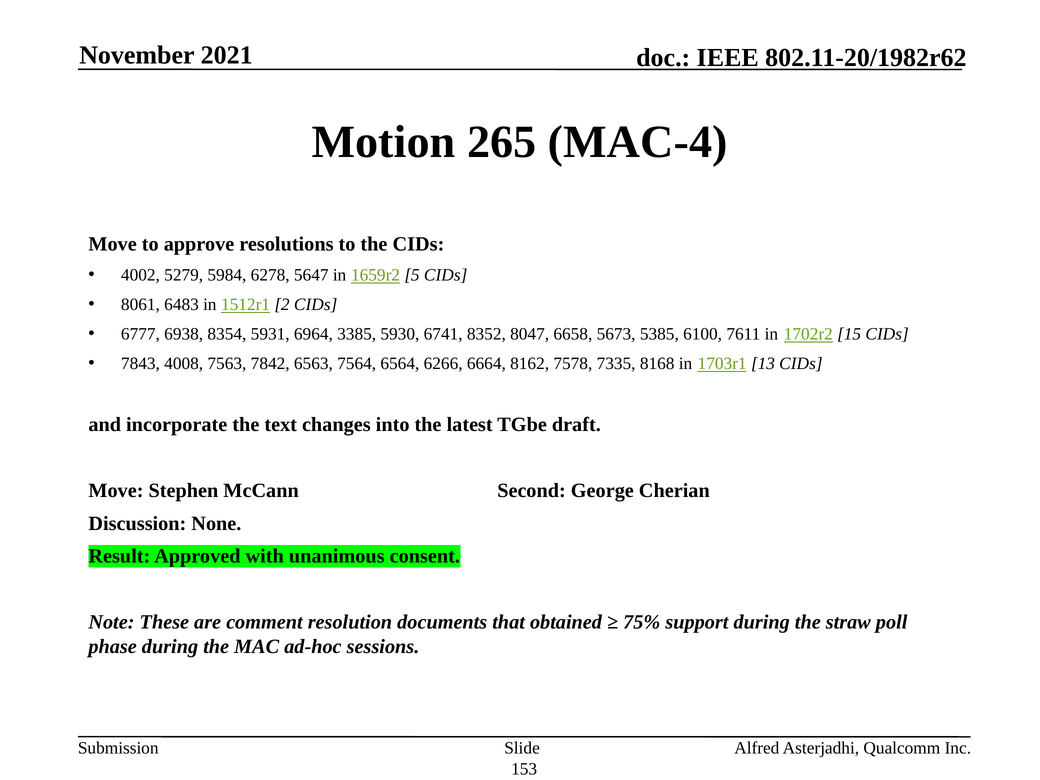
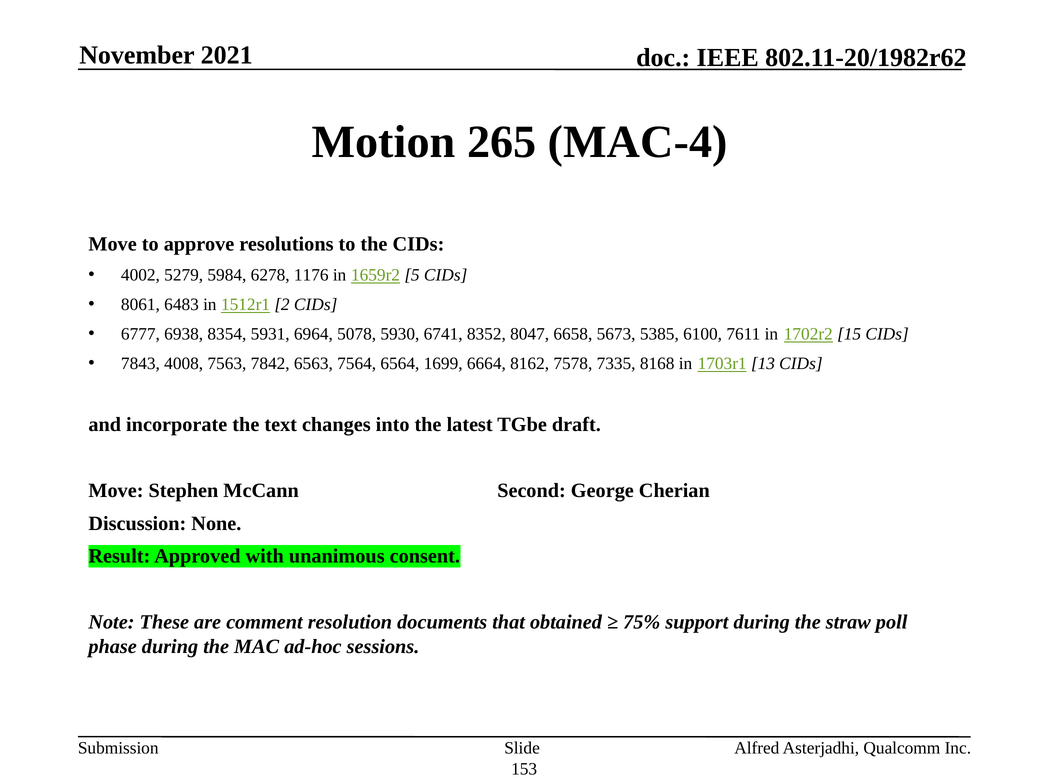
5647: 5647 -> 1176 (311, 275)
3385: 3385 -> 5078 (357, 334)
6266: 6266 -> 1699 (443, 364)
